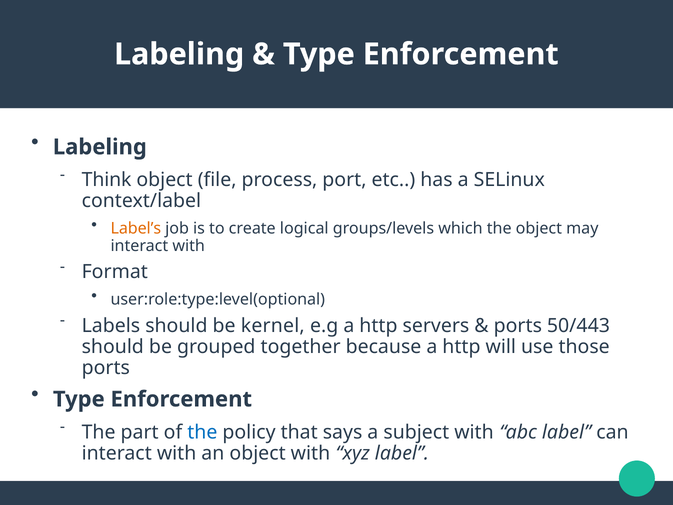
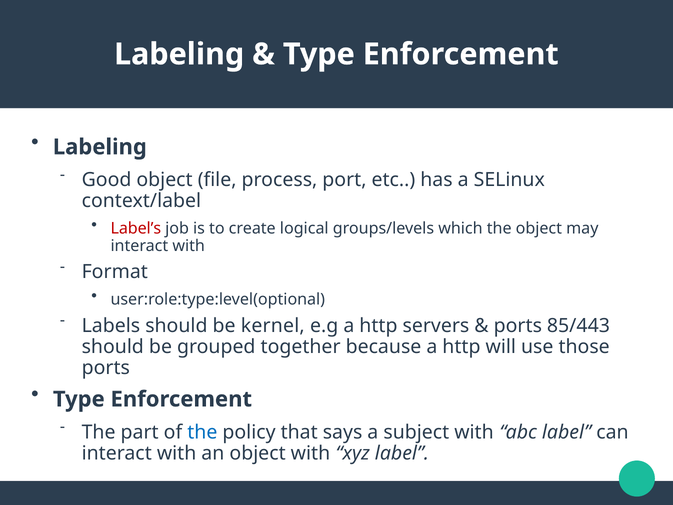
Think: Think -> Good (107, 180)
Label’s colour: orange -> red (136, 228)
50/443: 50/443 -> 85/443 (578, 325)
